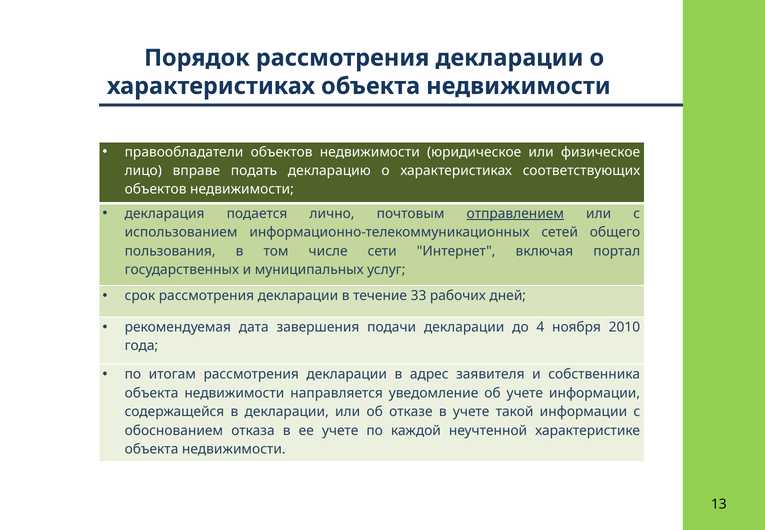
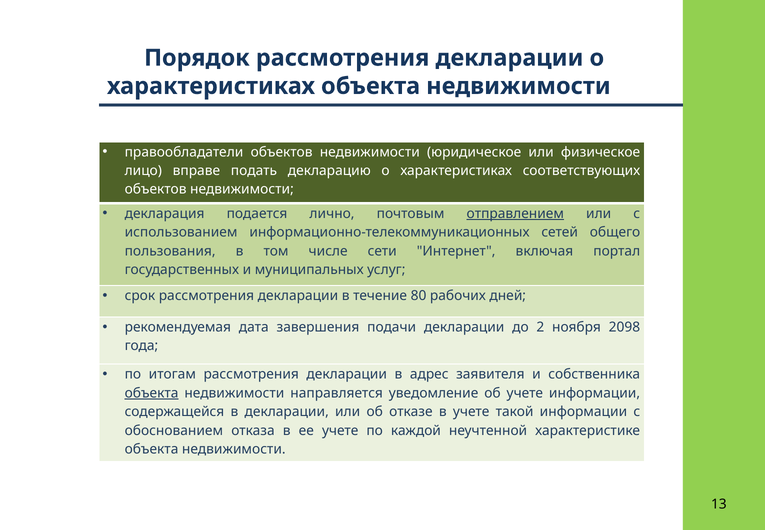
33: 33 -> 80 (419, 295)
4: 4 -> 2 (540, 327)
2010: 2010 -> 2098 (624, 327)
объекта underline: none -> present (152, 393)
